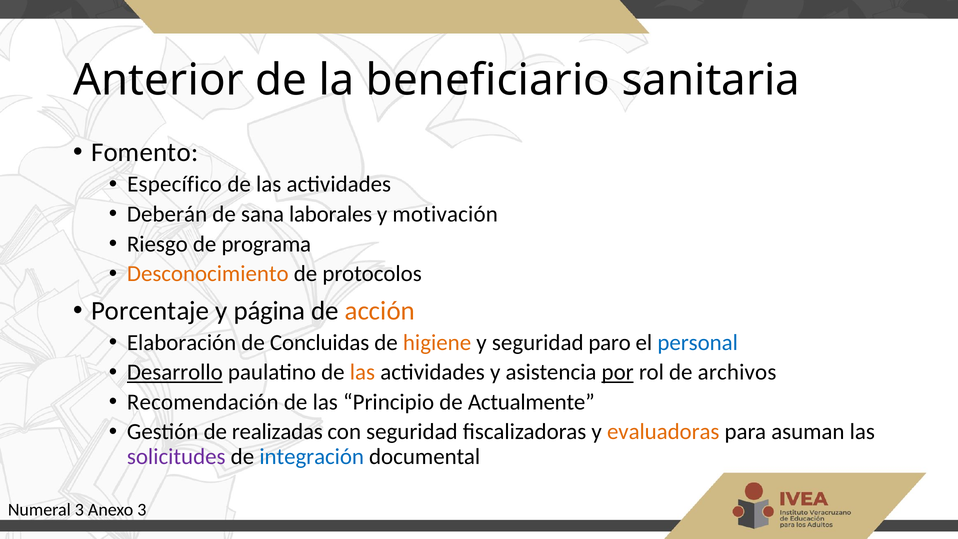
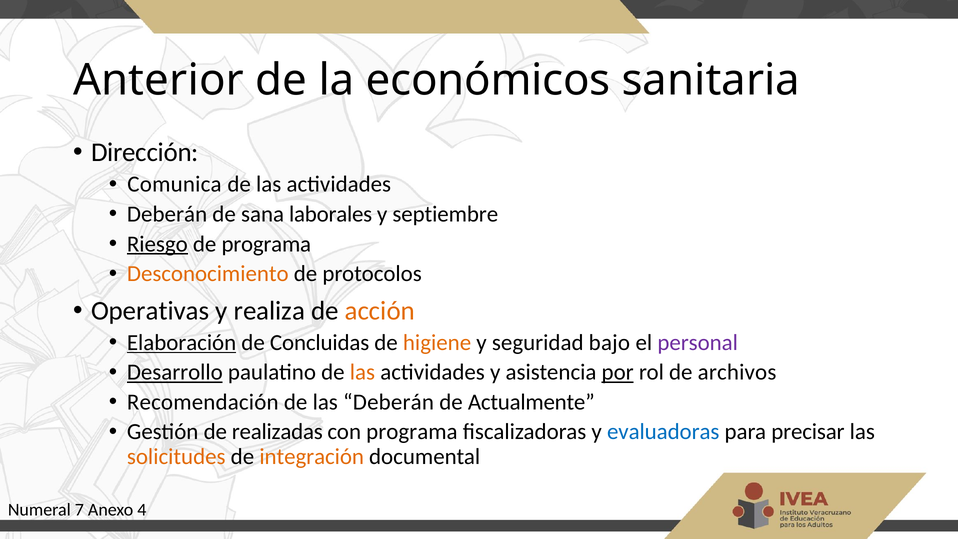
beneficiario: beneficiario -> económicos (488, 80)
Fomento: Fomento -> Dirección (145, 152)
Específico: Específico -> Comunica (174, 184)
motivación: motivación -> septiembre (445, 214)
Riesgo underline: none -> present (157, 244)
Porcentaje: Porcentaje -> Operativas (150, 311)
página: página -> realiza (269, 311)
Elaboración underline: none -> present (182, 343)
paro: paro -> bajo (609, 343)
personal colour: blue -> purple (698, 343)
las Principio: Principio -> Deberán (389, 402)
con seguridad: seguridad -> programa (412, 432)
evaluadoras colour: orange -> blue (663, 432)
asuman: asuman -> precisar (808, 432)
solicitudes colour: purple -> orange (176, 457)
integración colour: blue -> orange (312, 457)
Numeral 3: 3 -> 7 (79, 510)
Anexo 3: 3 -> 4 (142, 510)
